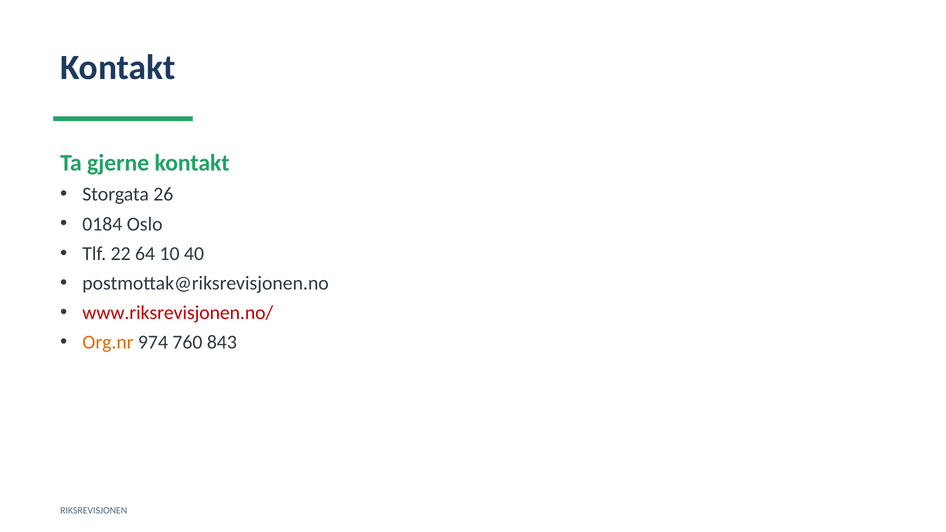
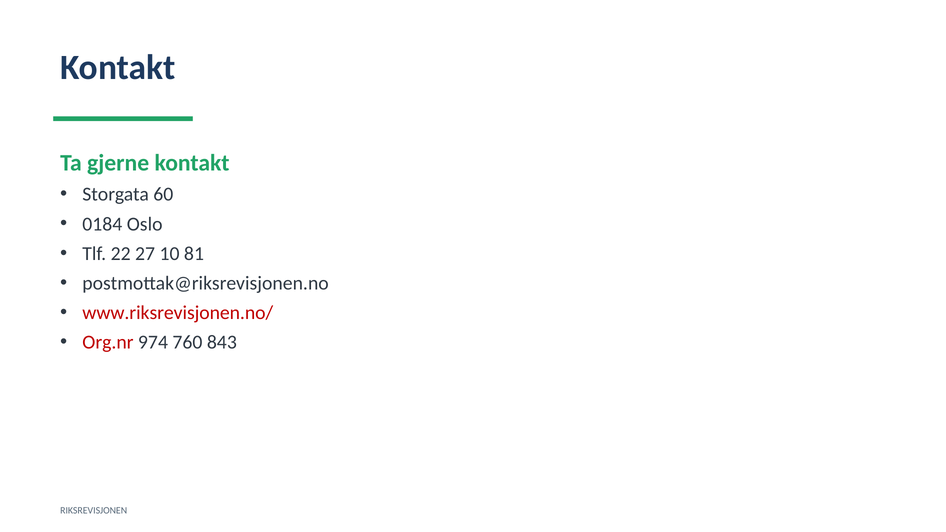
26: 26 -> 60 (163, 195)
64: 64 -> 27 (145, 254)
40: 40 -> 81 (194, 254)
Org.nr colour: orange -> red (108, 342)
